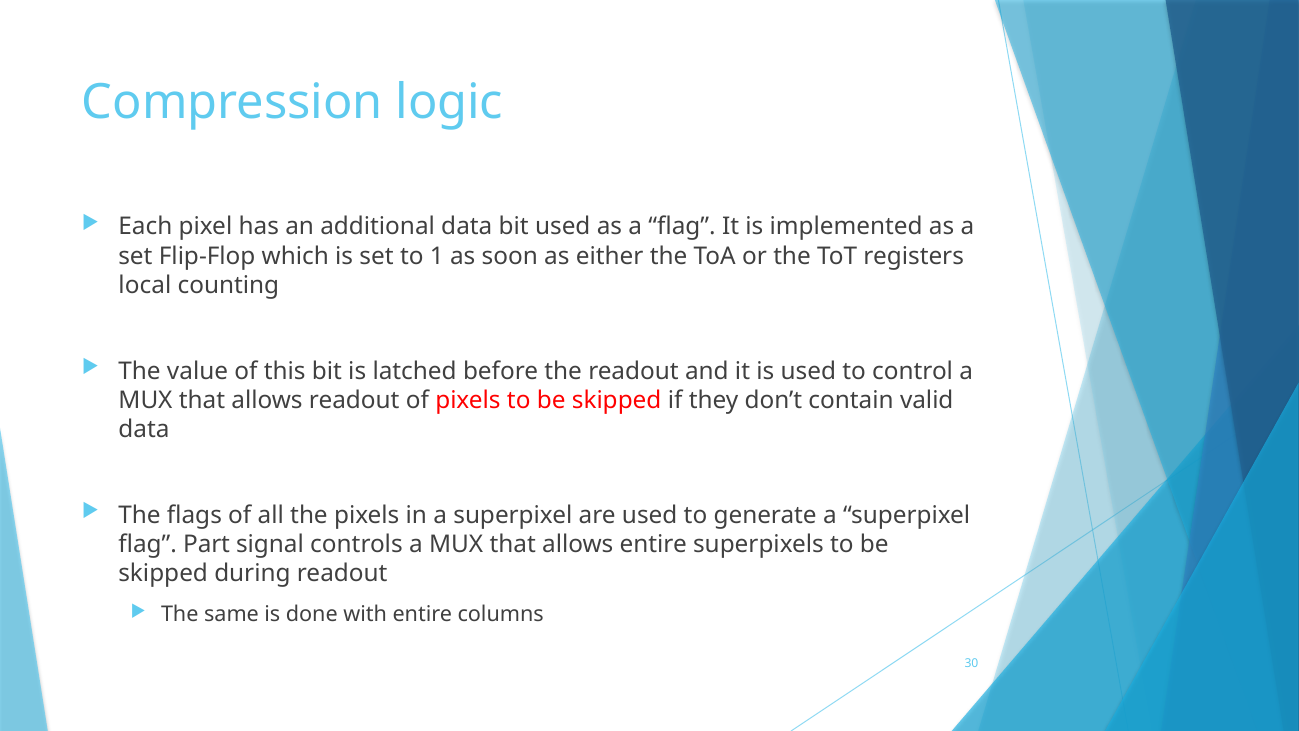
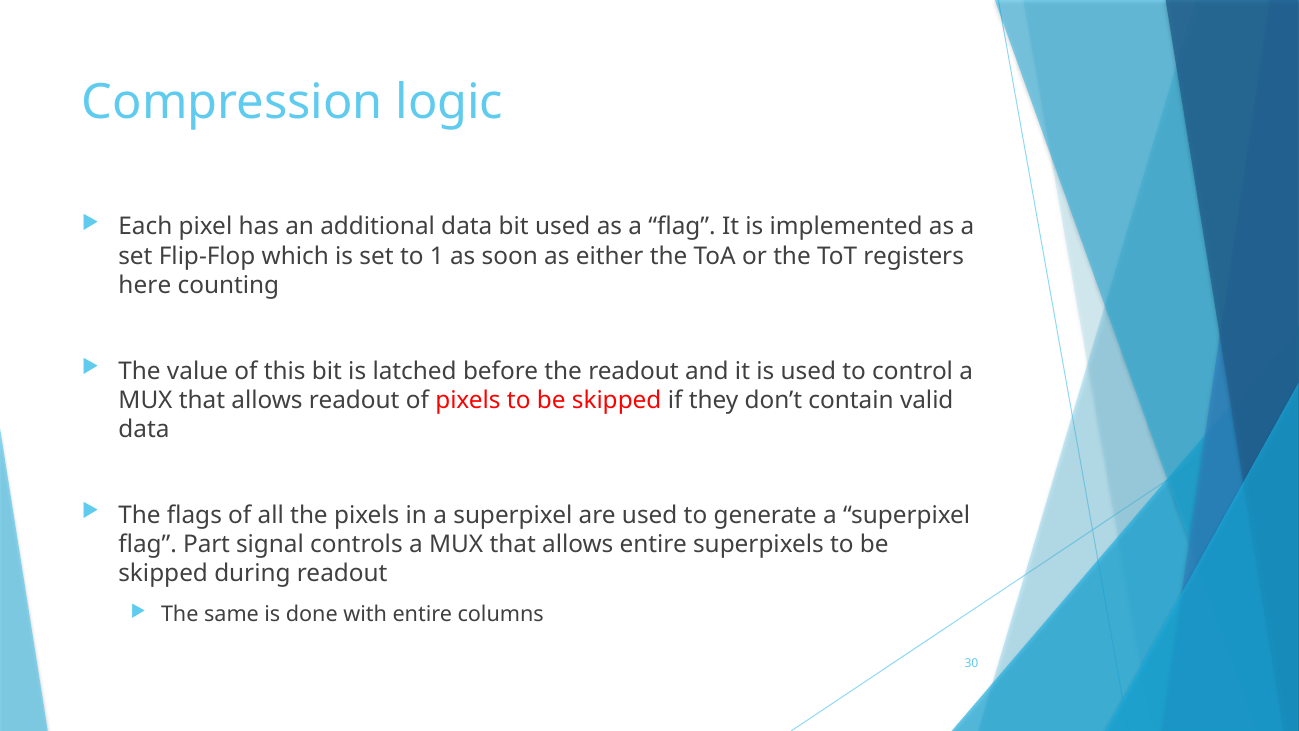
local: local -> here (145, 285)
